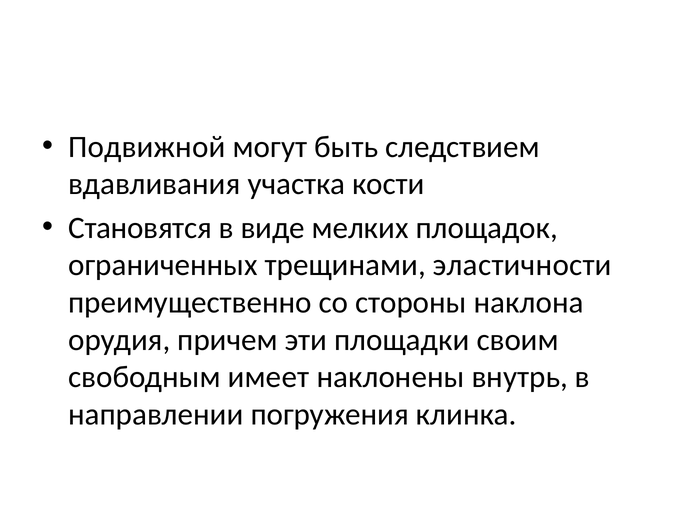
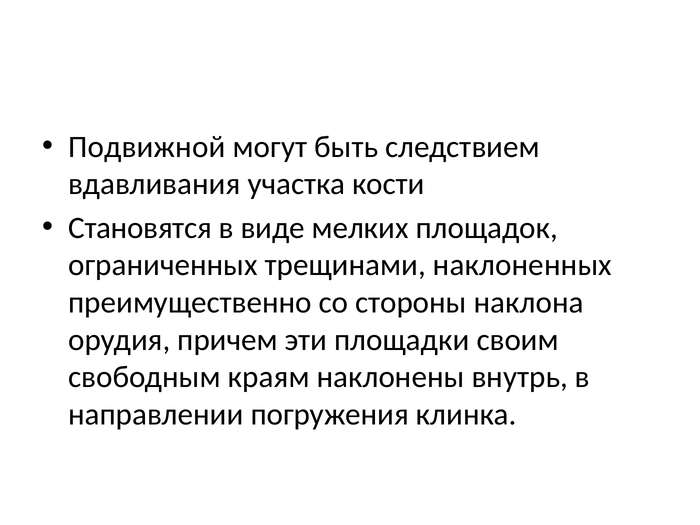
эластичности: эластичности -> наклоненных (522, 265)
имеет: имеет -> краям (269, 377)
